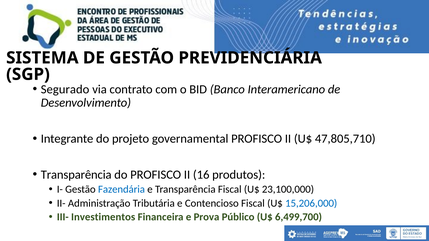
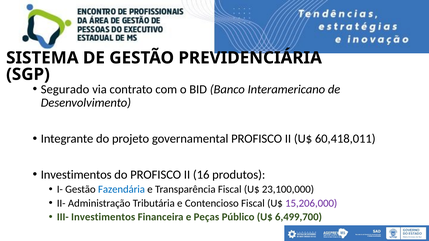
47,805,710: 47,805,710 -> 60,418,011 (345, 139)
Transparência: Transparência -> Investimentos (76, 175)
15,206,000 colour: blue -> purple (311, 203)
Prova: Prova -> Peças (206, 217)
